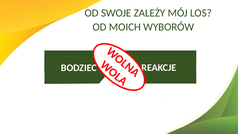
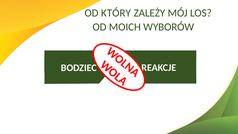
SWOJE: SWOJE -> KTÓRY (116, 13)
